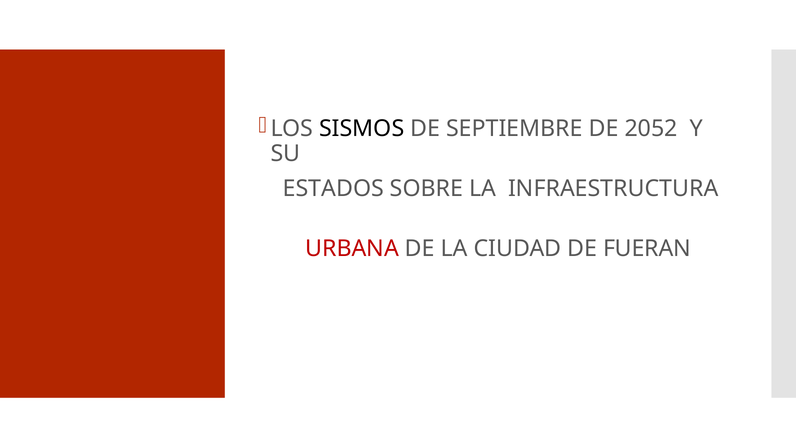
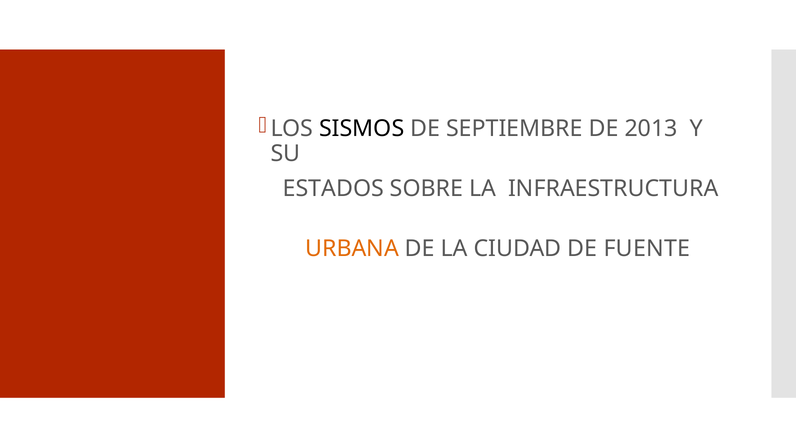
2052: 2052 -> 2013 (651, 128)
URBANA colour: red -> orange (352, 248)
FUERAN: FUERAN -> FUENTE (647, 248)
